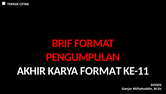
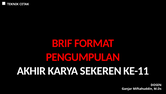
KARYA FORMAT: FORMAT -> SEKEREN (101, 70)
